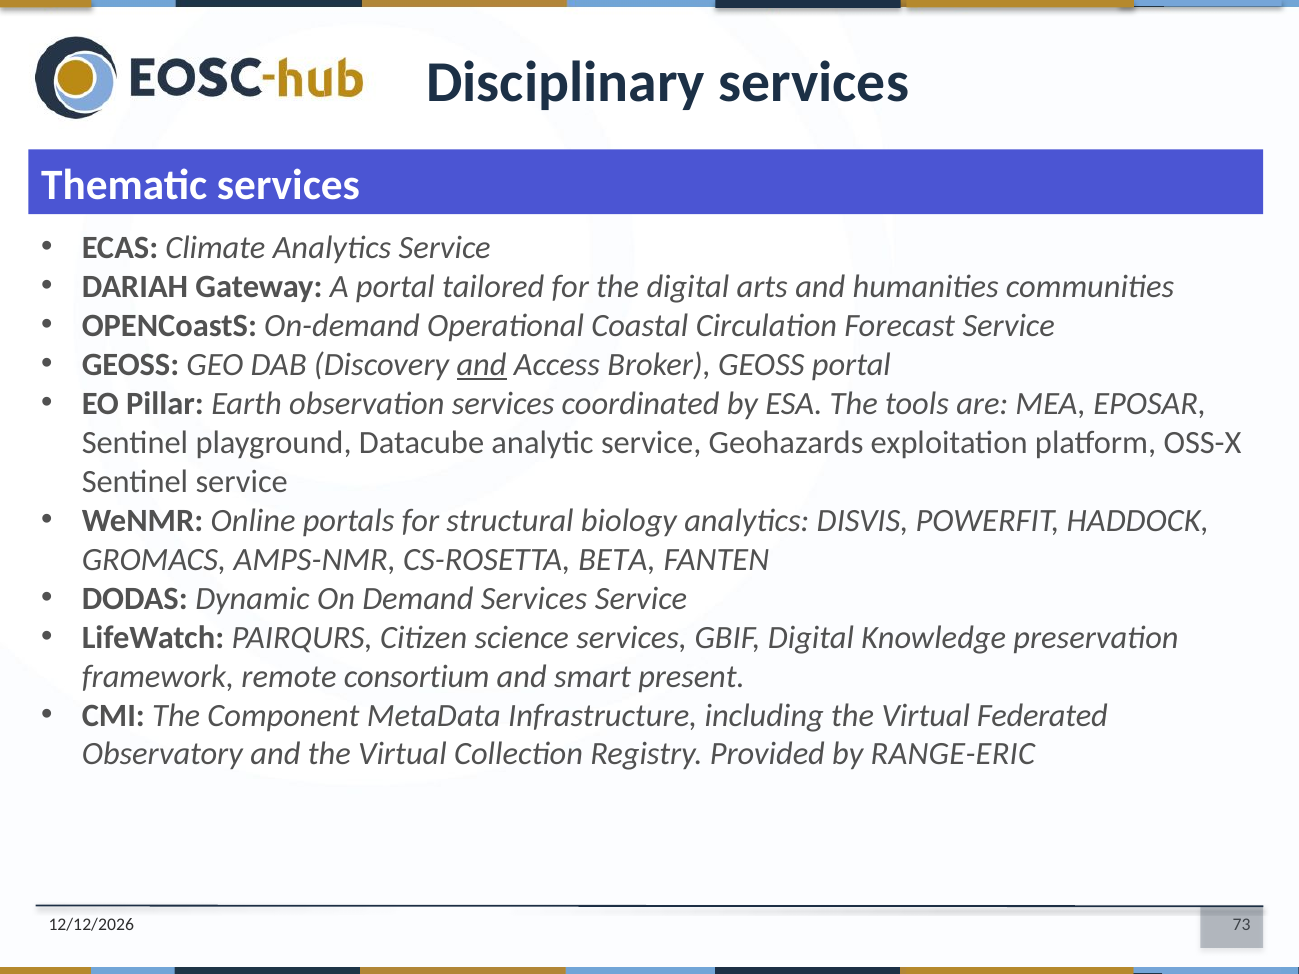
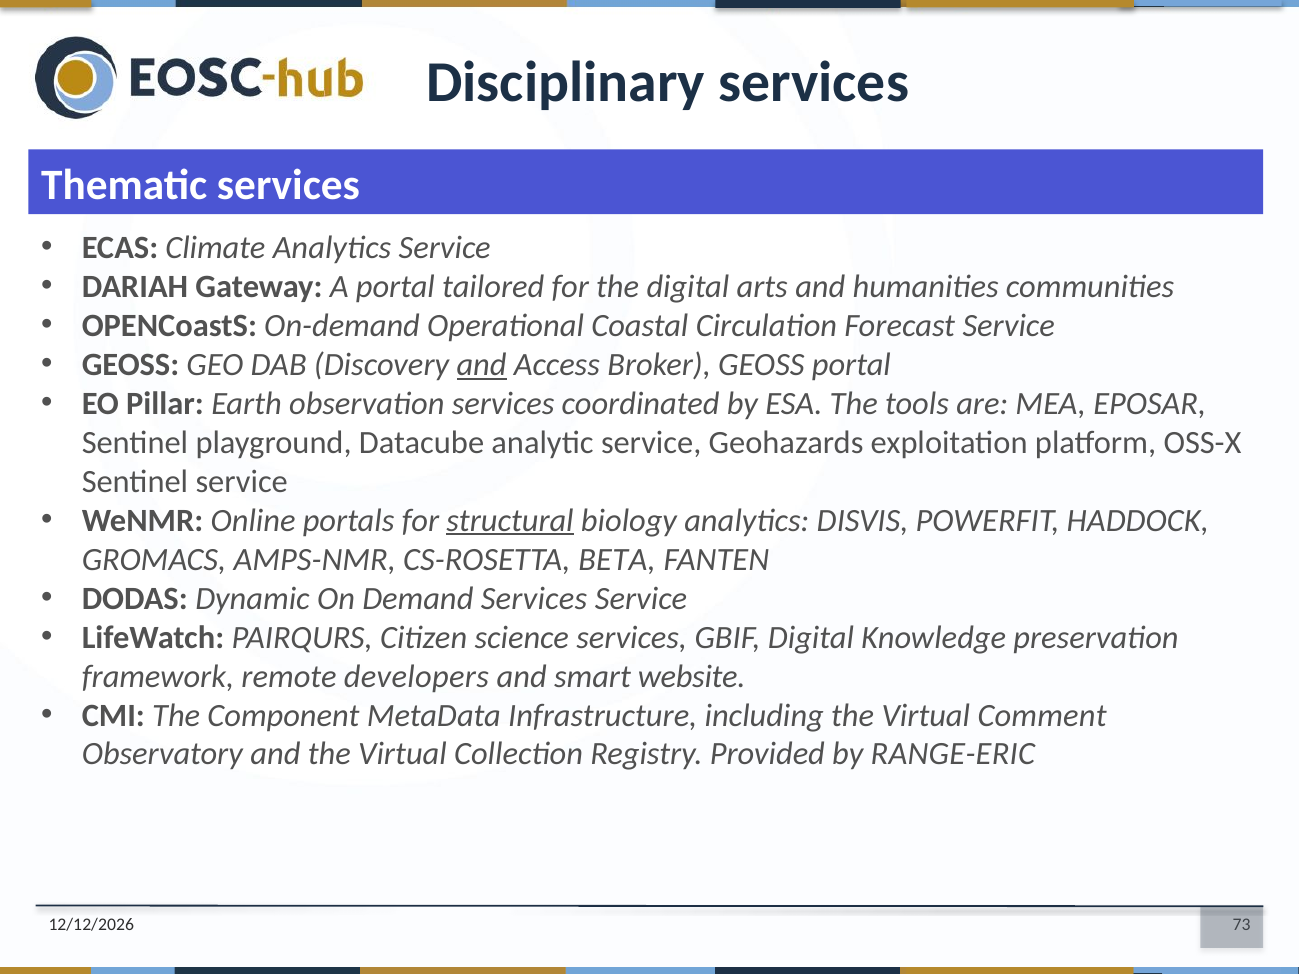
structural underline: none -> present (510, 521)
consortium: consortium -> developers (416, 677)
present: present -> website (692, 677)
Federated: Federated -> Comment (1042, 715)
